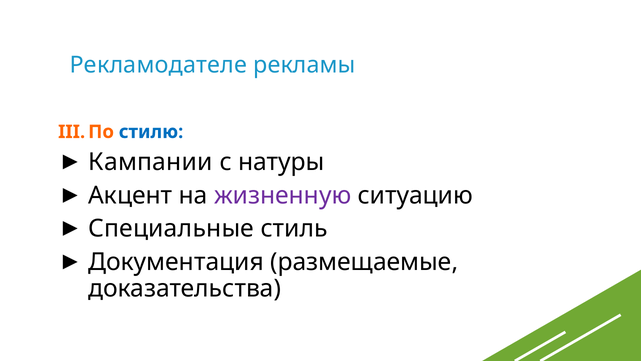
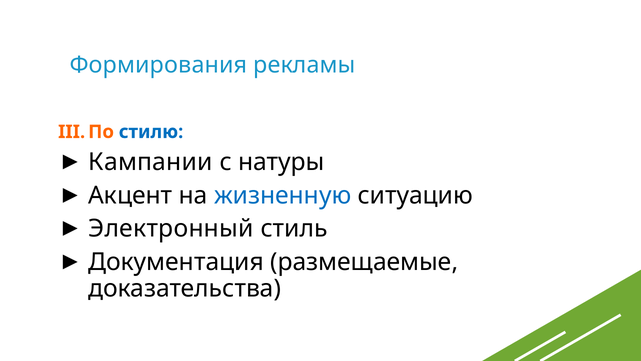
Рекламодателе: Рекламодателе -> Формирования (158, 65)
жизненную colour: purple -> blue (283, 195)
Специальные: Специальные -> Электронный (171, 228)
